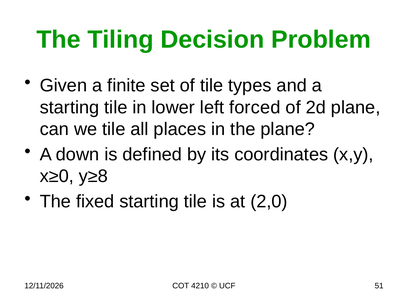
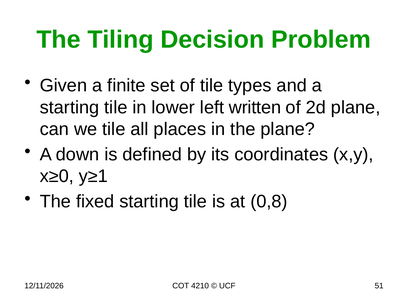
forced: forced -> written (255, 107)
y≥8: y≥8 -> y≥1 (93, 176)
2,0: 2,0 -> 0,8 (269, 202)
